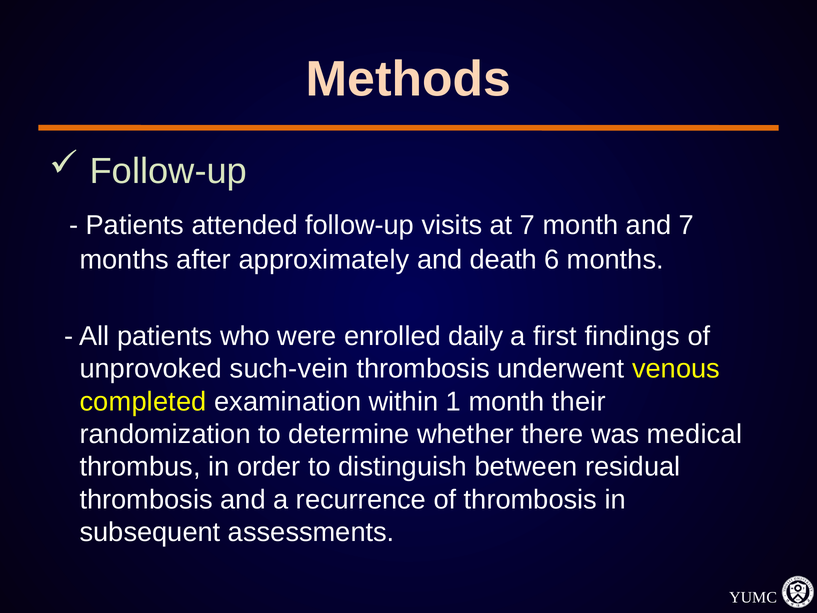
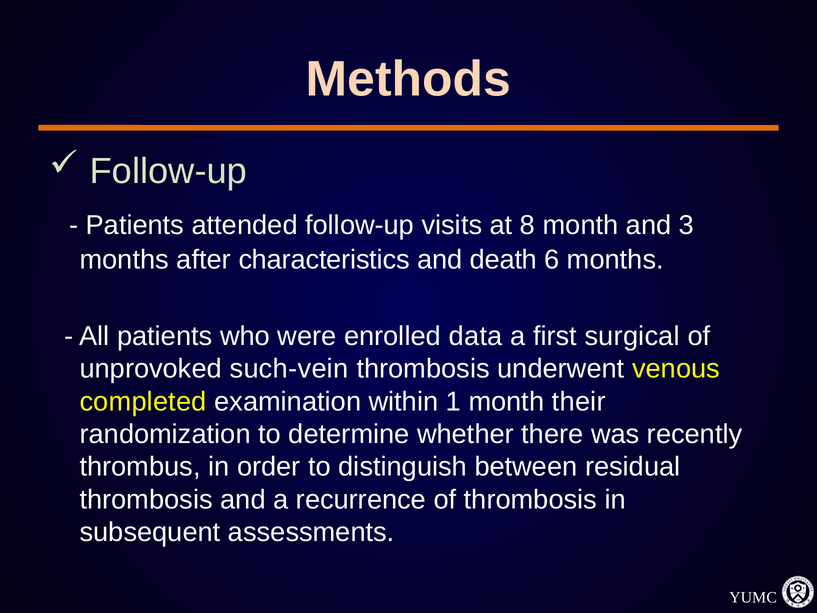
at 7: 7 -> 8 (528, 225)
and 7: 7 -> 3 (686, 225)
approximately: approximately -> characteristics (324, 260)
daily: daily -> data (476, 336)
findings: findings -> surgical (632, 336)
medical: medical -> recently (695, 434)
